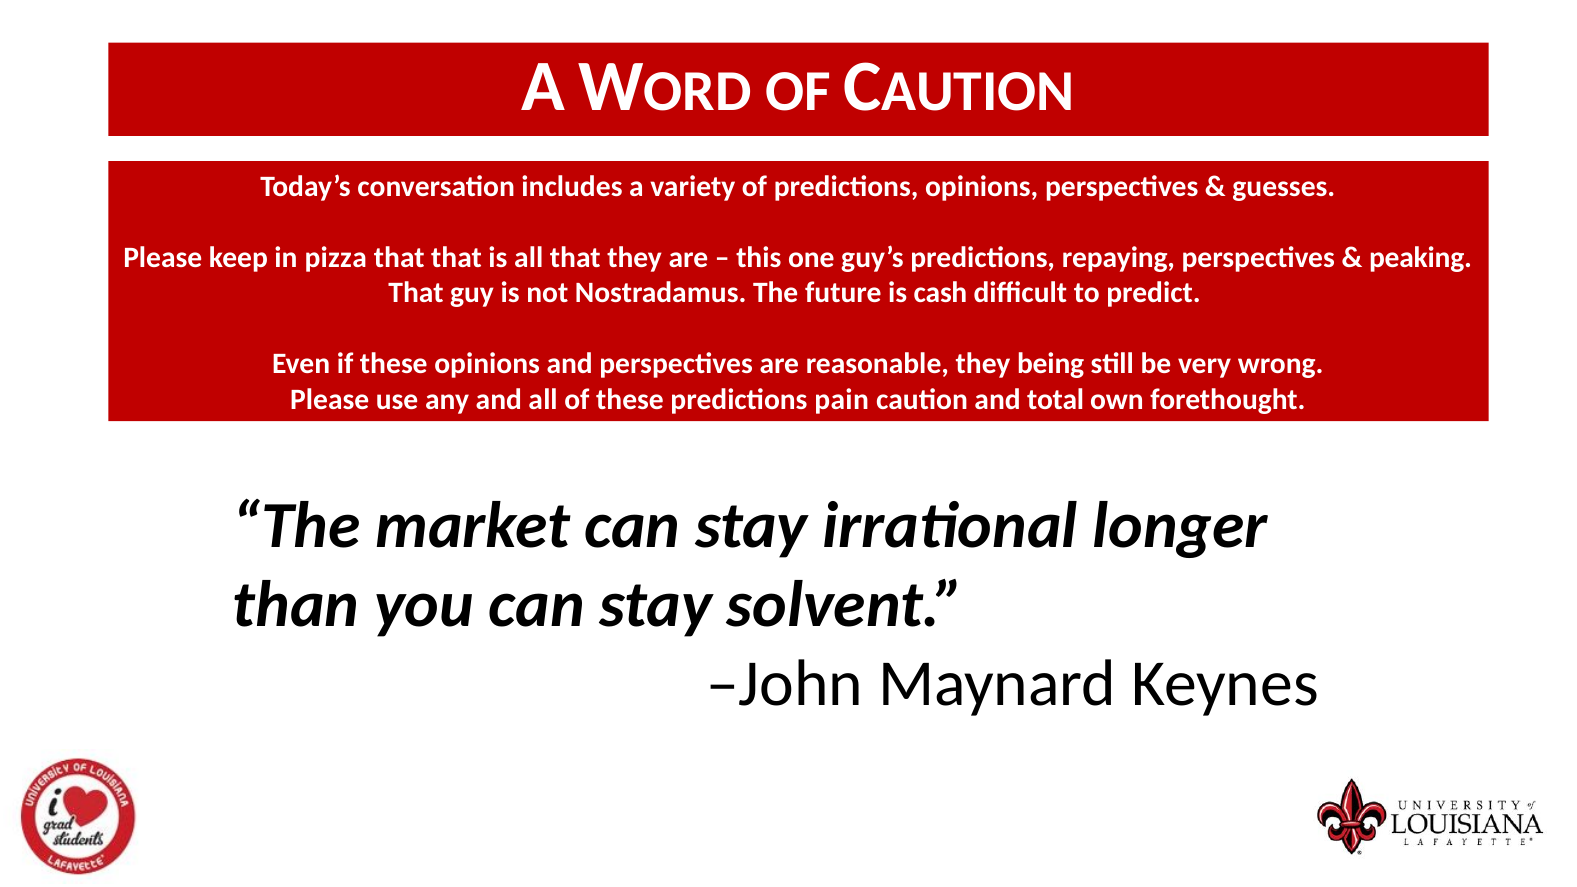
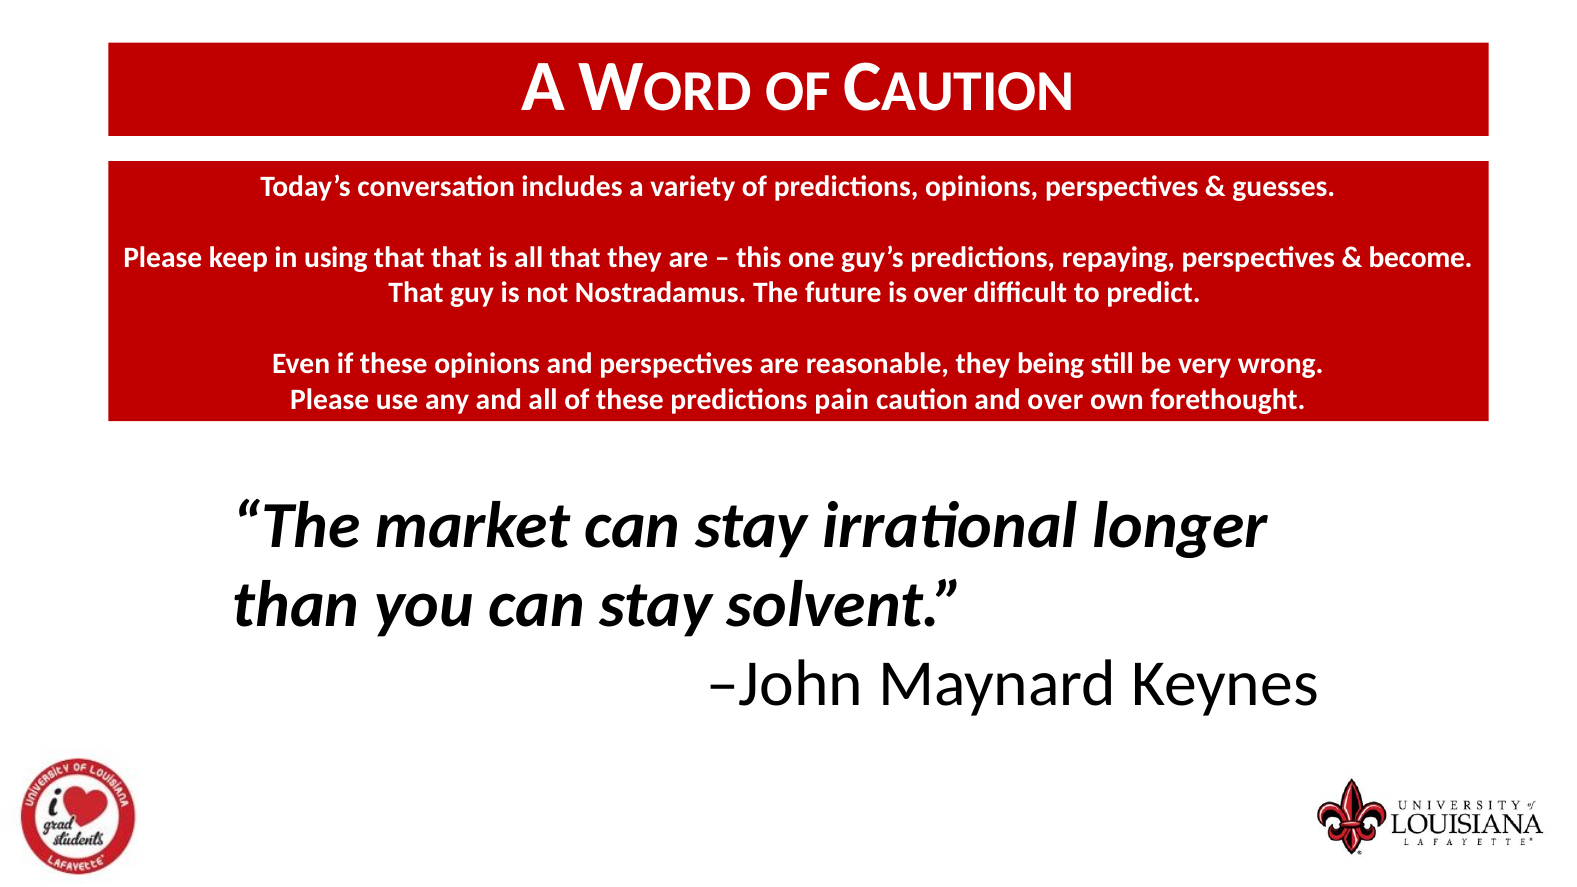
pizza: pizza -> using (336, 258)
peaking: peaking -> become (1421, 258)
is cash: cash -> over (941, 293)
and total: total -> over (1055, 400)
